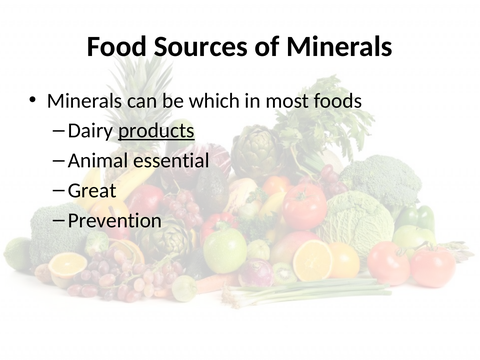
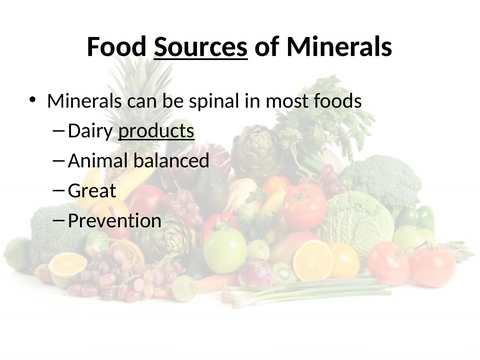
Sources underline: none -> present (201, 46)
which: which -> spinal (214, 101)
essential: essential -> balanced (172, 161)
